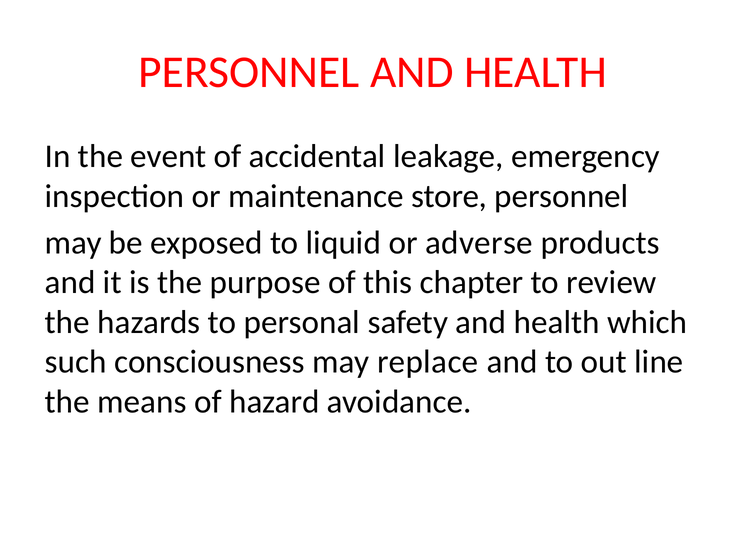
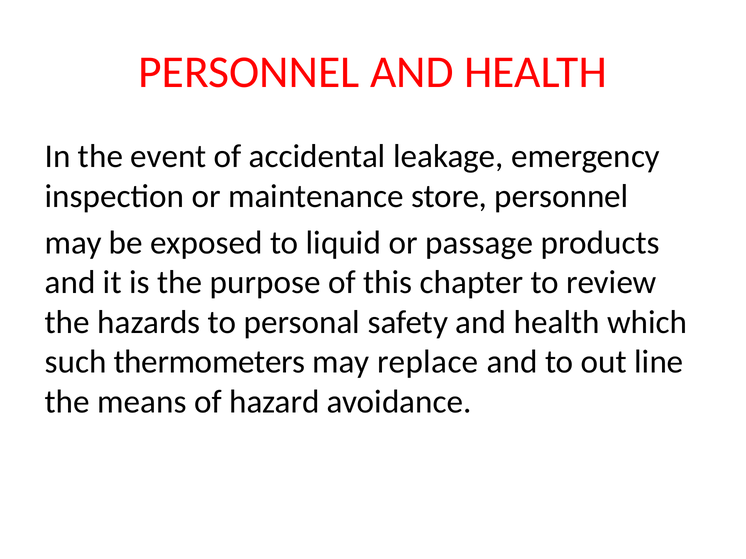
adverse: adverse -> passage (479, 243)
consciousness: consciousness -> thermometers (210, 362)
